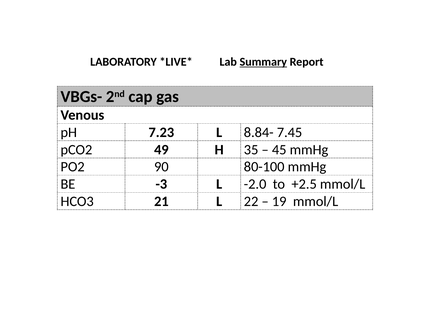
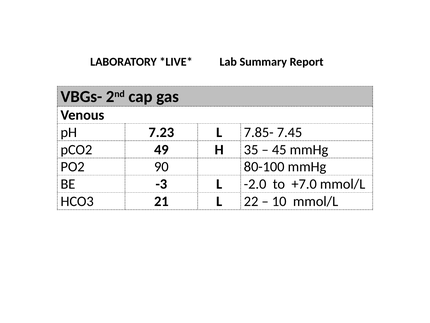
Summary underline: present -> none (263, 62)
8.84-: 8.84- -> 7.85- (259, 132)
+2.5: +2.5 -> +7.0 (304, 184)
19: 19 -> 10 (279, 201)
